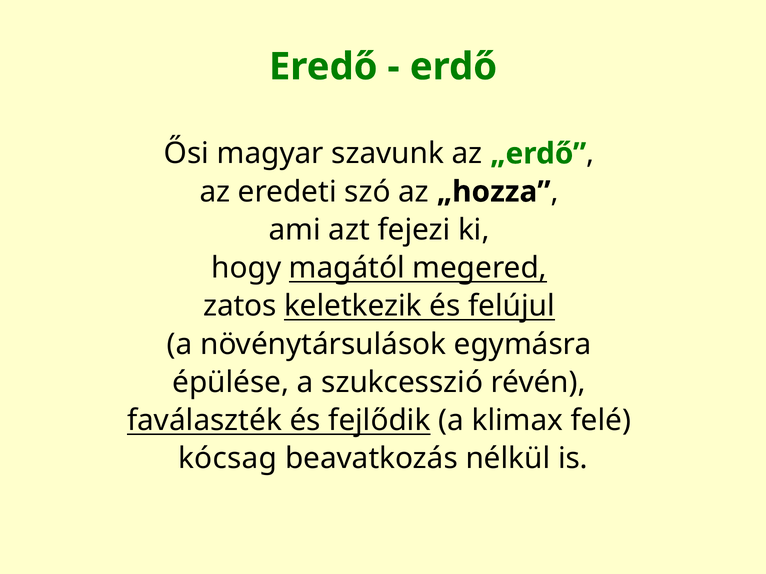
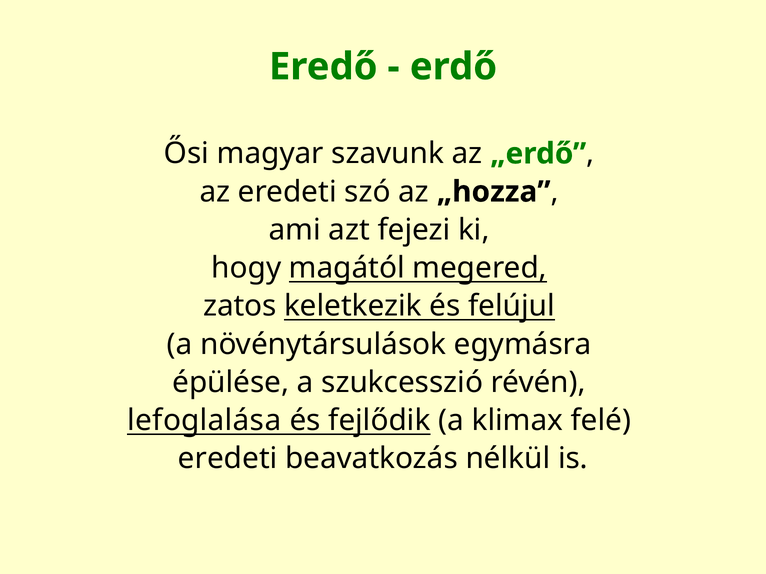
faválaszték: faválaszték -> lefoglalása (204, 421)
kócsag: kócsag -> eredeti (228, 459)
